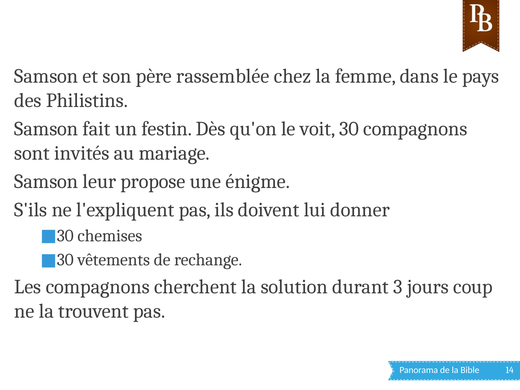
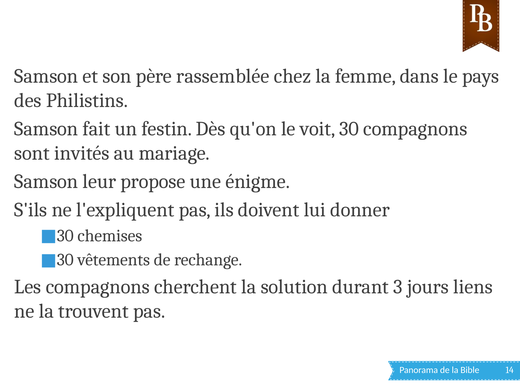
coup: coup -> liens (473, 287)
